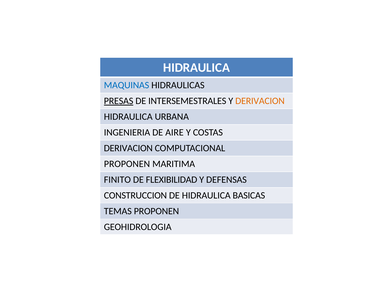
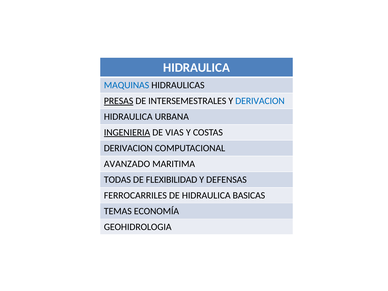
DERIVACION colour: orange -> blue (260, 101)
INGENIERIA underline: none -> present (127, 132)
AIRE: AIRE -> VIAS (174, 132)
PROPONEN: PROPONEN -> AVANZADO (127, 164)
FINITO: FINITO -> TODAS (117, 180)
CONSTRUCCION: CONSTRUCCION -> FERROCARRILES (135, 195)
TEMAS PROPONEN: PROPONEN -> ECONOMÍA (156, 211)
